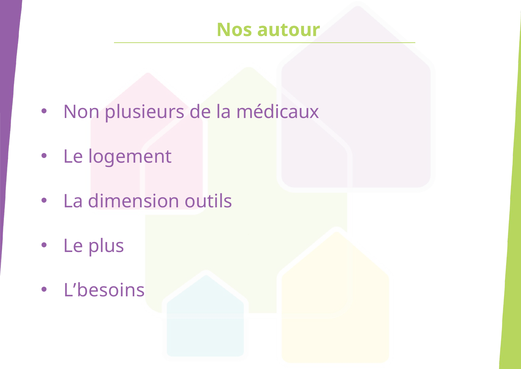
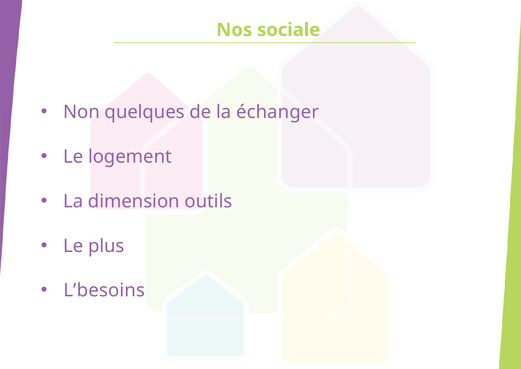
autour: autour -> sociale (289, 30)
plusieurs: plusieurs -> quelques (145, 112)
médicaux: médicaux -> échanger (278, 112)
